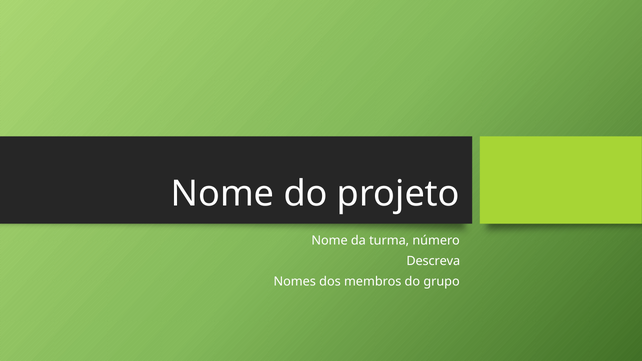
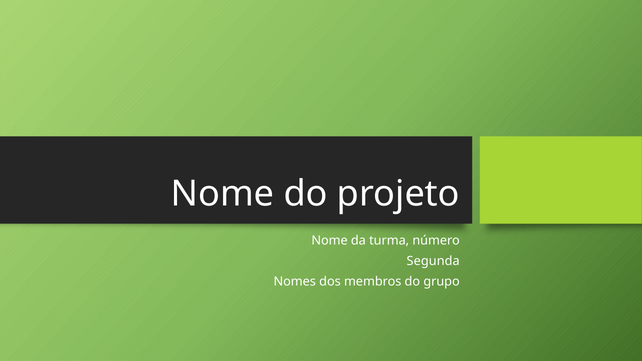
Descreva: Descreva -> Segunda (433, 261)
